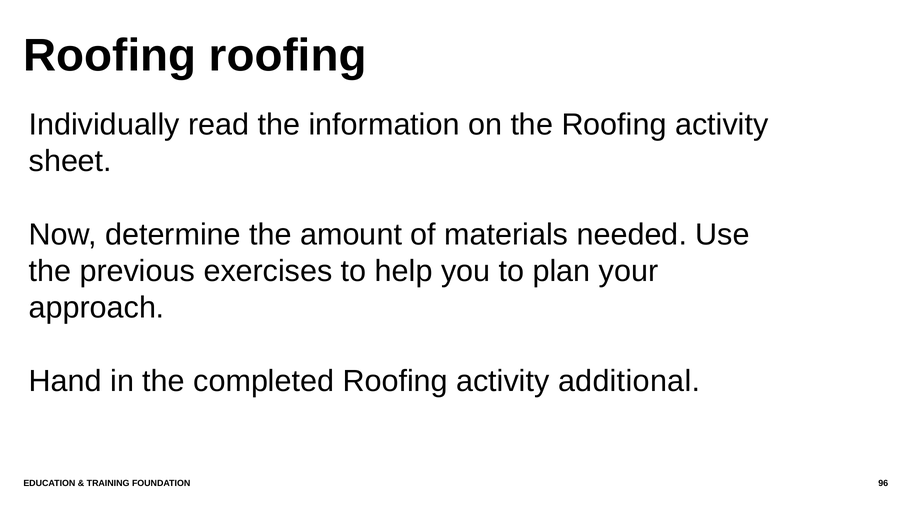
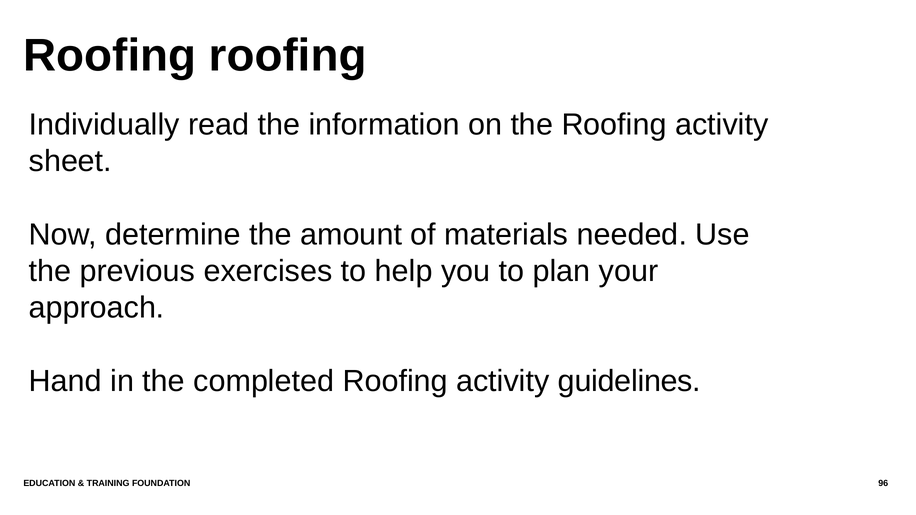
additional: additional -> guidelines (629, 381)
